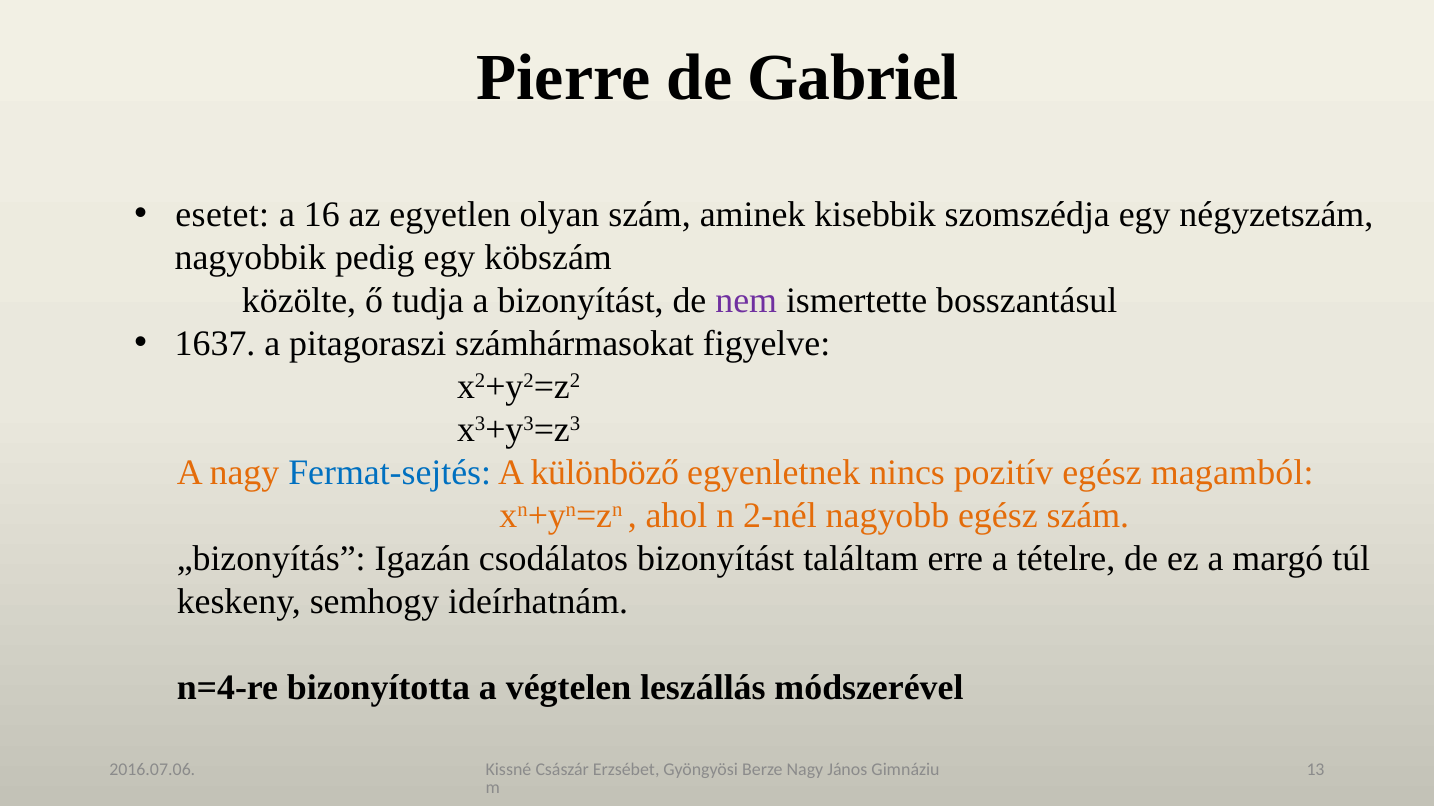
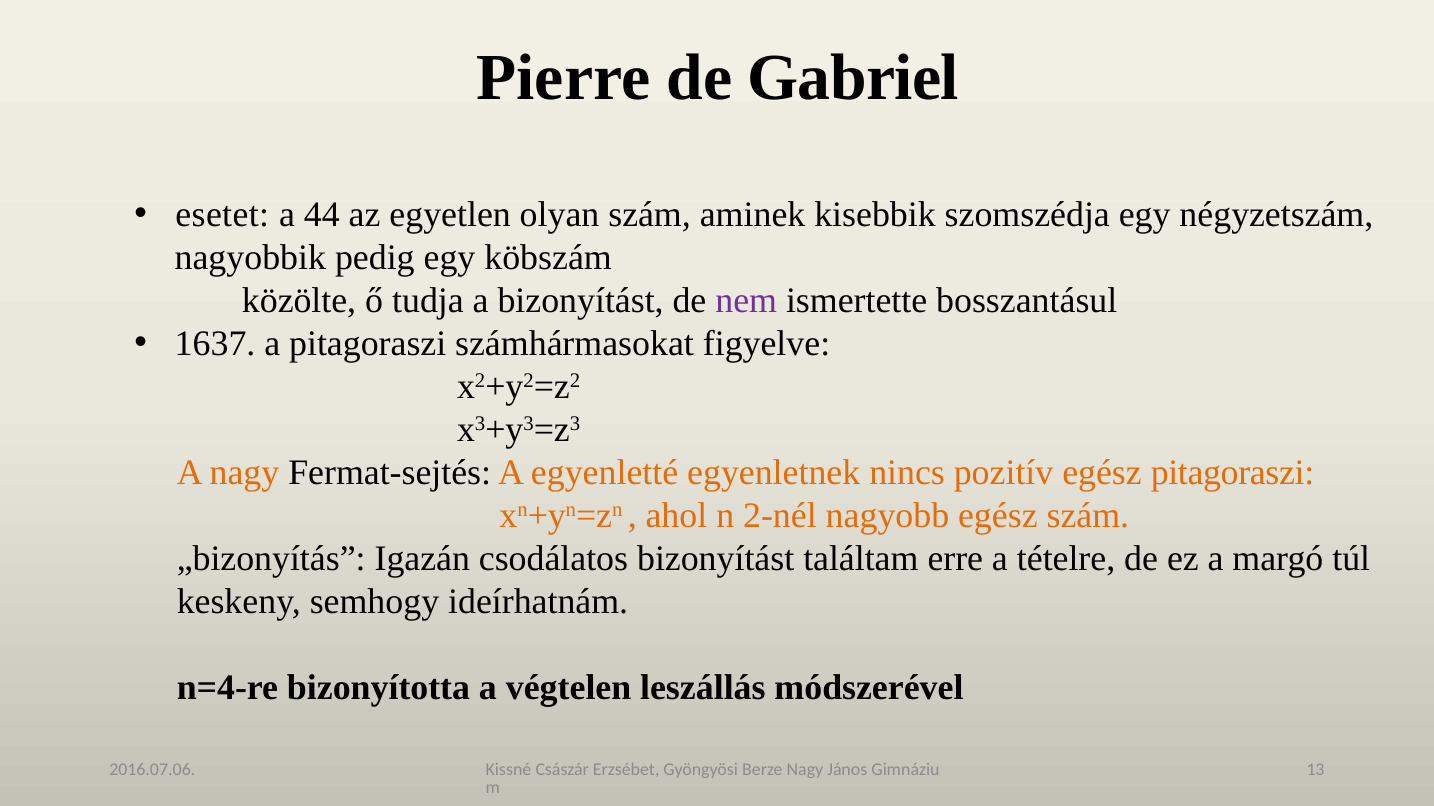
16: 16 -> 44 (322, 215)
Fermat-sejtés colour: blue -> black (390, 473)
különböző: különböző -> egyenletté (605, 473)
egész magamból: magamból -> pitagoraszi (1232, 473)
